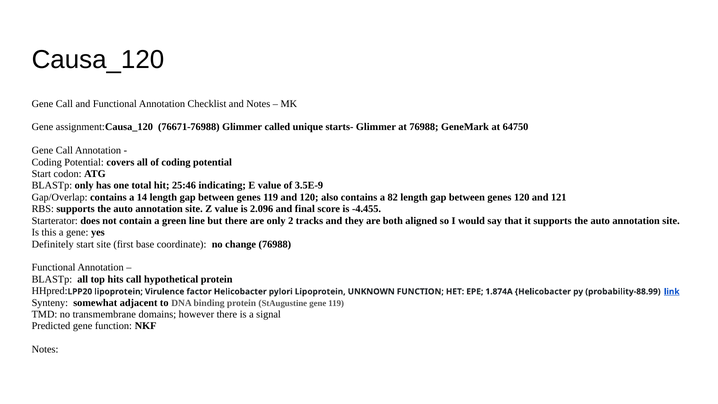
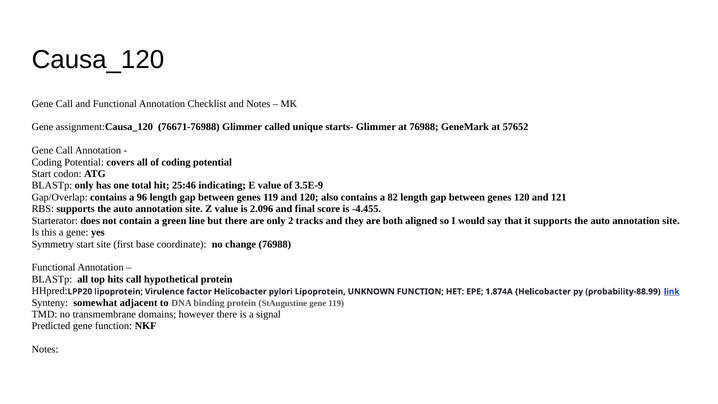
64750: 64750 -> 57652 (516, 127)
14: 14 -> 96 (142, 197)
Definitely: Definitely -> Symmetry (53, 244)
